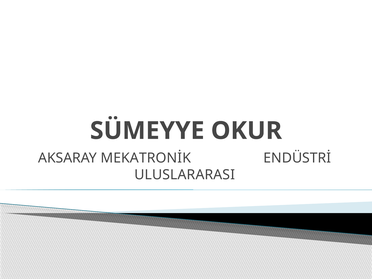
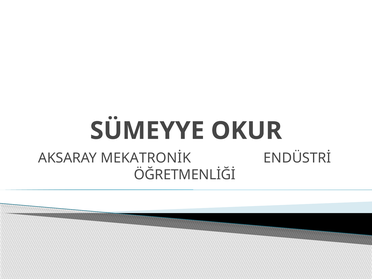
ULUSLARARASI: ULUSLARARASI -> ÖĞRETMENLİĞİ (185, 175)
